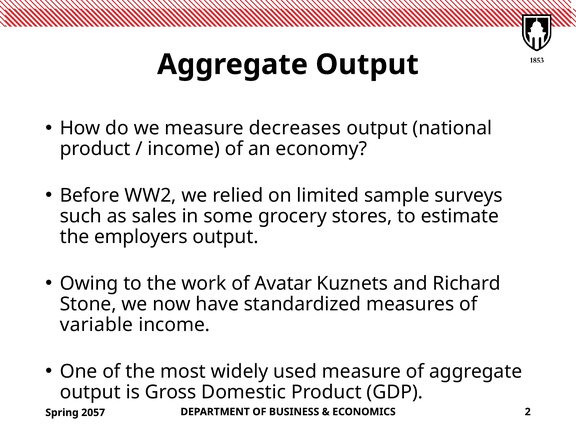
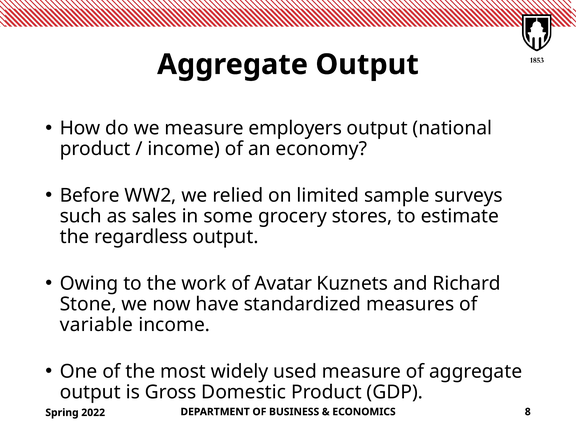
decreases: decreases -> employers (295, 128)
employers: employers -> regardless (141, 237)
2: 2 -> 8 (528, 412)
2057: 2057 -> 2022 (93, 413)
